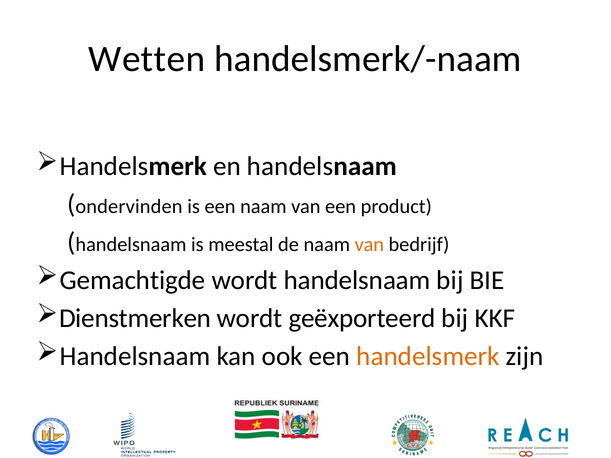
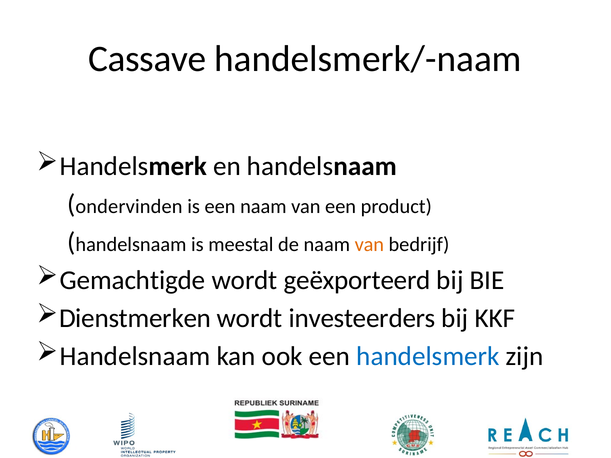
Wetten: Wetten -> Cassave (147, 59)
wordt handelsnaam: handelsnaam -> geëxporteerd (357, 280)
geëxporteerd: geëxporteerd -> investeerders (362, 318)
handelsmerk colour: orange -> blue (428, 356)
